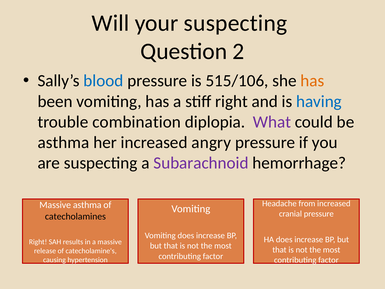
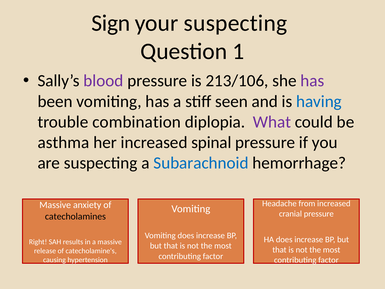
Will: Will -> Sign (111, 23)
2: 2 -> 1 (238, 51)
blood colour: blue -> purple (103, 81)
515/106: 515/106 -> 213/106 (237, 81)
has colour: orange -> purple (312, 81)
stiff right: right -> seen (231, 101)
angry: angry -> spinal (211, 142)
Subarachnoid colour: purple -> blue (201, 163)
Massive asthma: asthma -> anxiety (87, 205)
